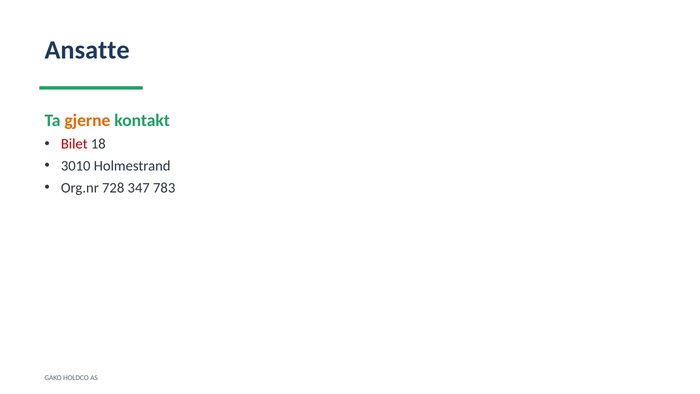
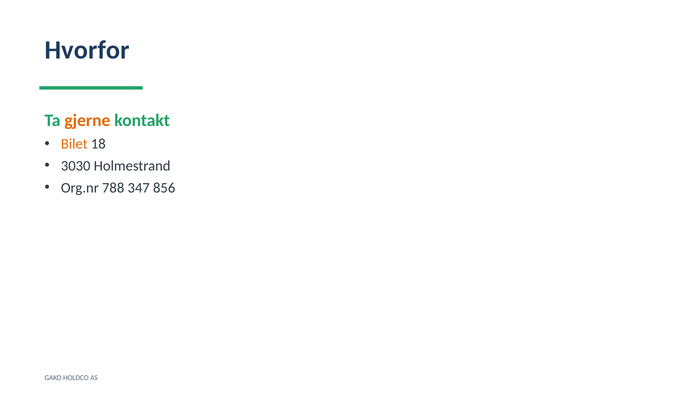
Ansatte: Ansatte -> Hvorfor (87, 50)
Bilet colour: red -> orange (74, 144)
3010: 3010 -> 3030 (76, 166)
728: 728 -> 788 (113, 188)
783: 783 -> 856 (164, 188)
